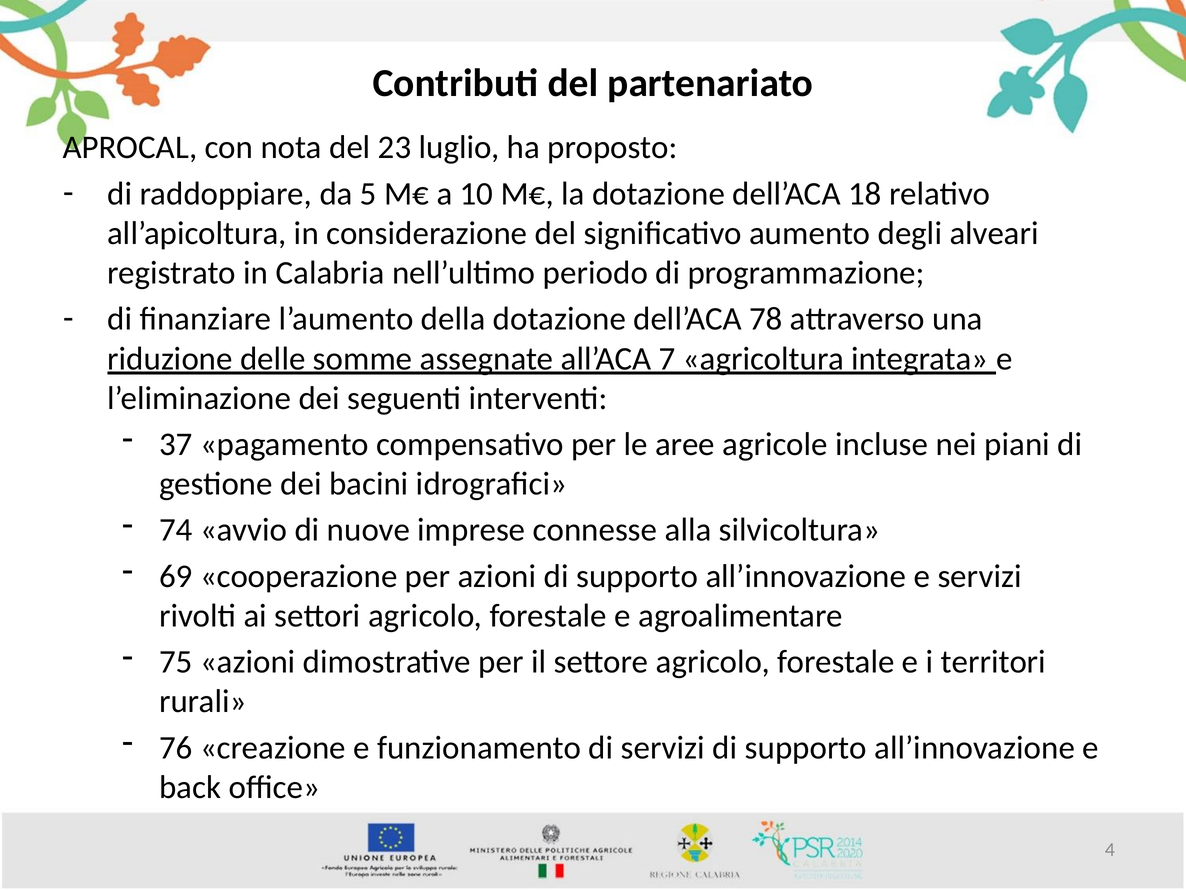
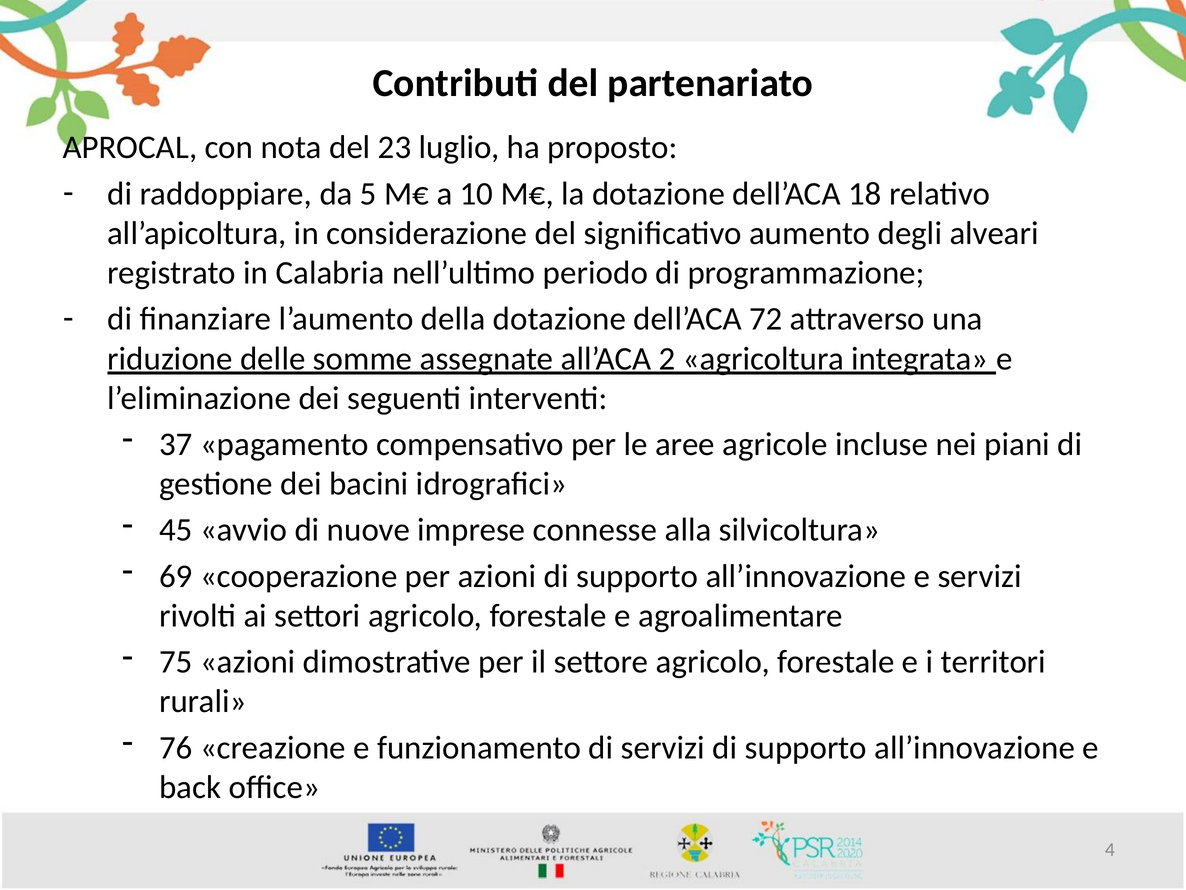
78: 78 -> 72 (766, 319)
7: 7 -> 2 (667, 358)
74: 74 -> 45 (176, 530)
